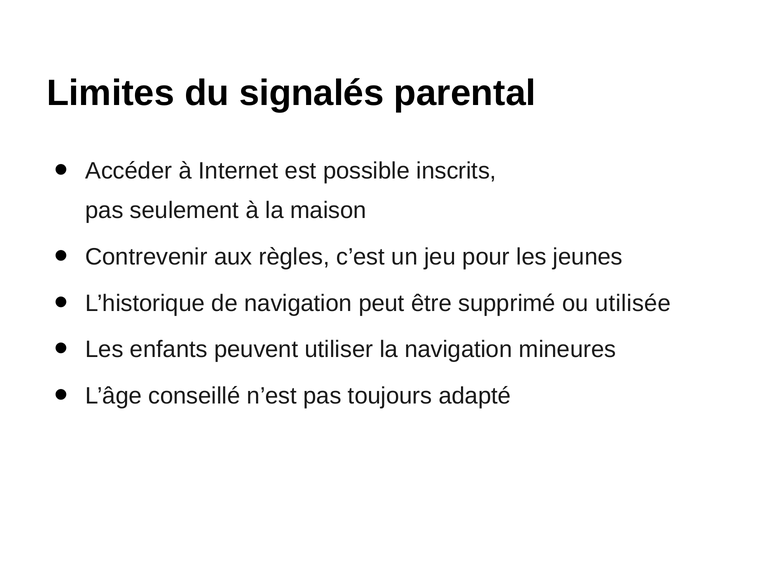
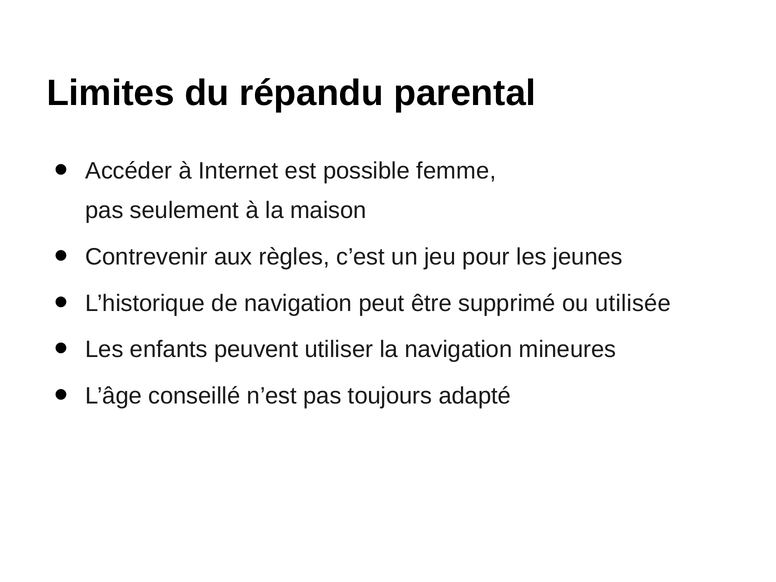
signalés: signalés -> répandu (312, 93)
inscrits: inscrits -> femme (456, 171)
